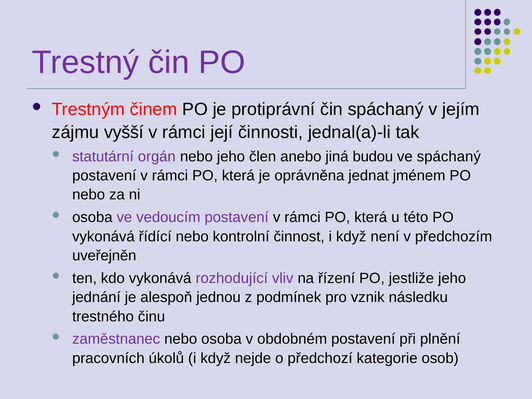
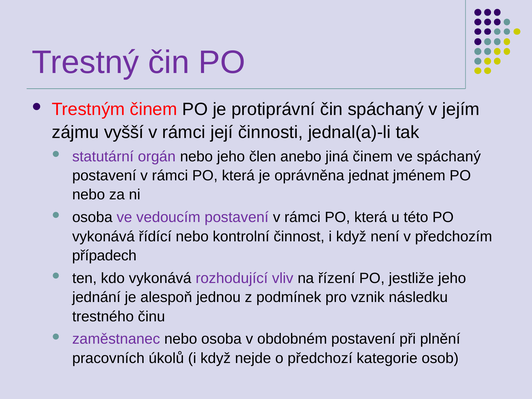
jiná budou: budou -> činem (373, 156)
uveřejněn: uveřejněn -> případech (104, 256)
